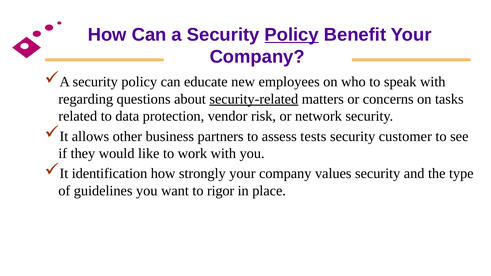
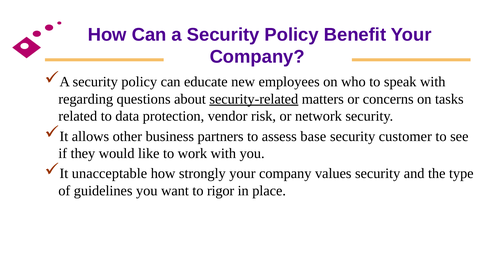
Policy underline: present -> none (292, 35)
tests: tests -> base (313, 136)
identification: identification -> unacceptable (109, 174)
